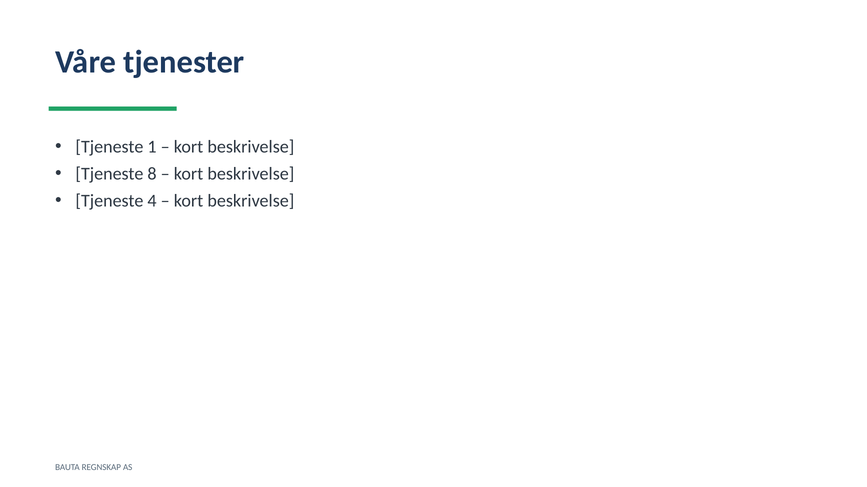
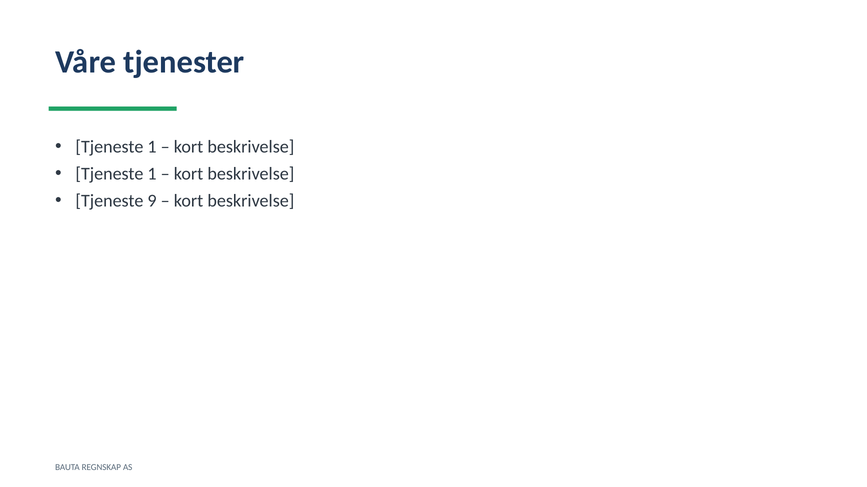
8: 8 -> 1 (152, 174)
4: 4 -> 9 (152, 201)
